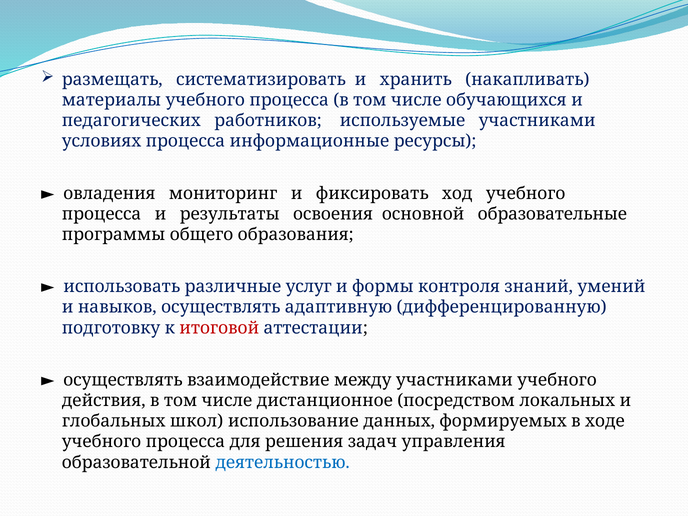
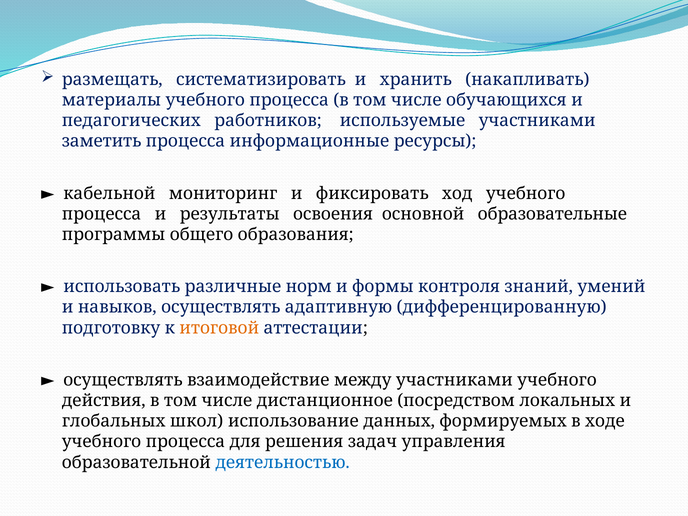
условиях: условиях -> заметить (102, 141)
овладения: овладения -> кабельной (109, 193)
услуг: услуг -> норм (309, 287)
итоговой colour: red -> orange (219, 328)
